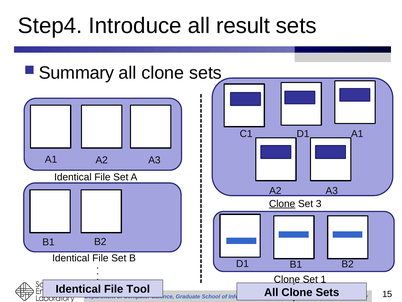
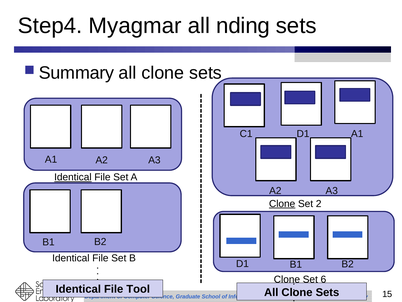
Introduce: Introduce -> Myagmar (135, 26)
result: result -> nding (243, 26)
Identical underline: none -> present (73, 177)
3: 3 -> 2 (319, 203)
1: 1 -> 6 (323, 279)
